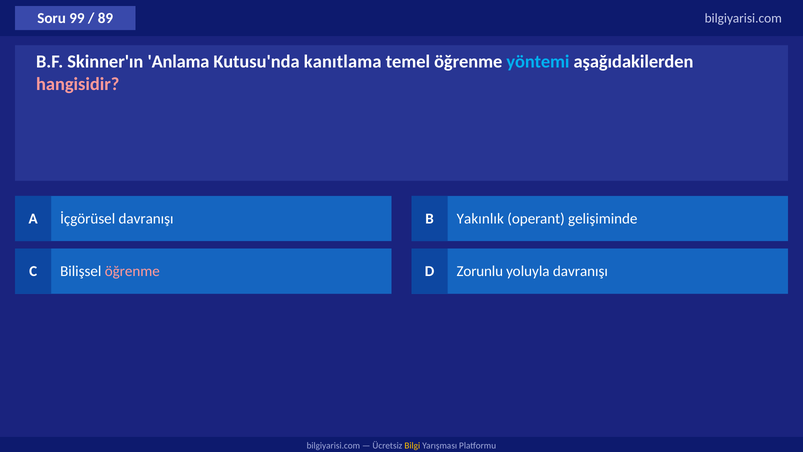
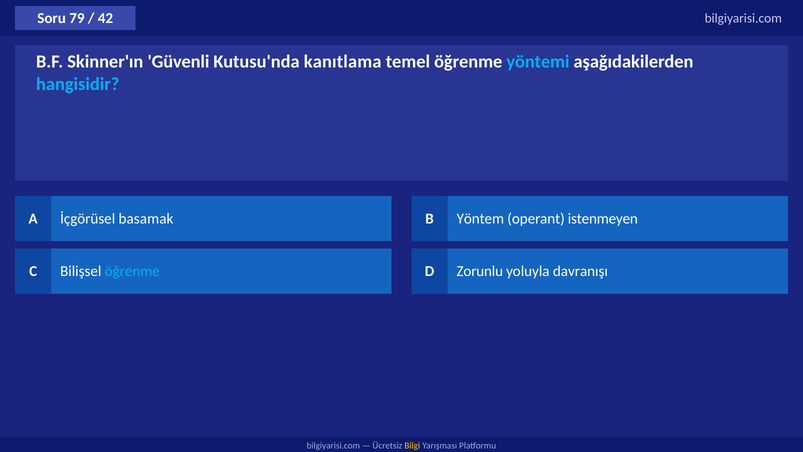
99: 99 -> 79 (77, 18)
89: 89 -> 42 (105, 18)
Anlama: Anlama -> Güvenli (178, 62)
hangisidir colour: pink -> light blue (78, 84)
İçgörüsel davranışı: davranışı -> basamak (146, 219)
Yakınlık: Yakınlık -> Yöntem (480, 219)
gelişiminde: gelişiminde -> istenmeyen (603, 219)
öğrenme colour: pink -> light blue (132, 271)
